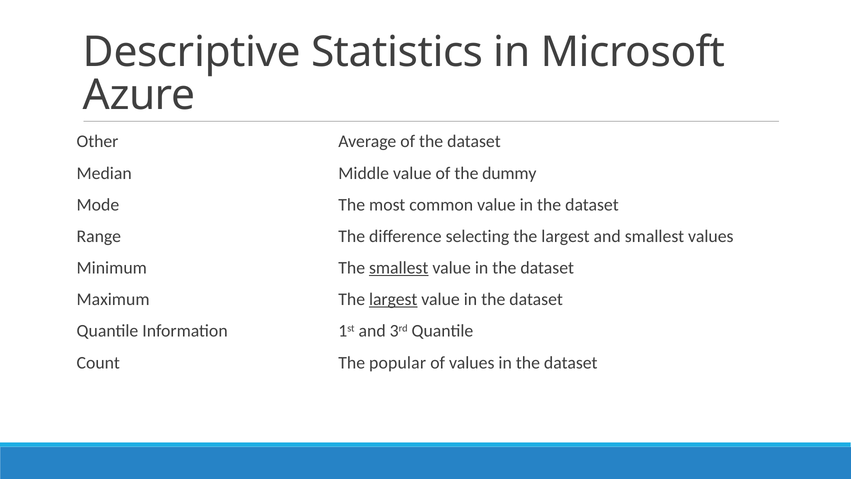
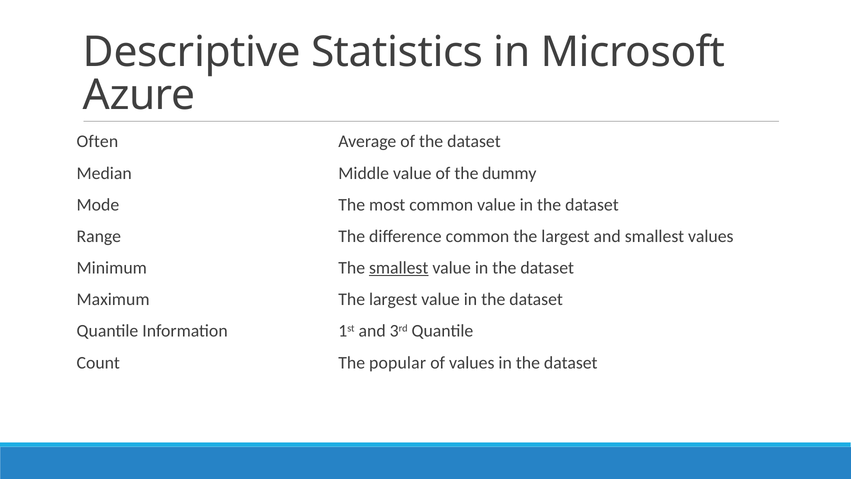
Other: Other -> Often (97, 141)
difference selecting: selecting -> common (477, 236)
largest underline: present -> none (393, 299)
